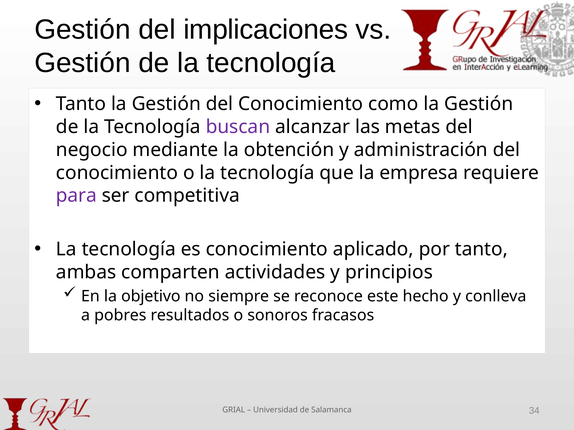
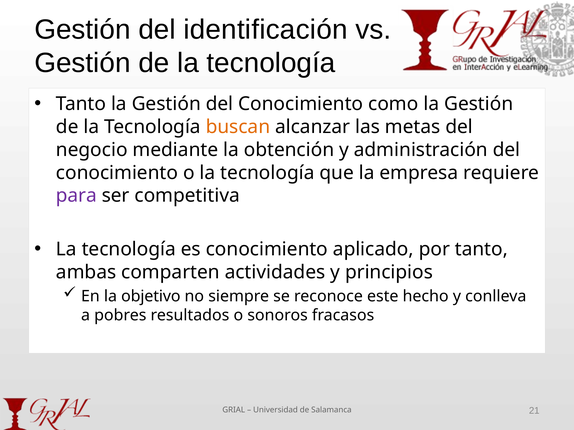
implicaciones: implicaciones -> identificación (265, 30)
buscan colour: purple -> orange (238, 127)
34: 34 -> 21 (534, 411)
